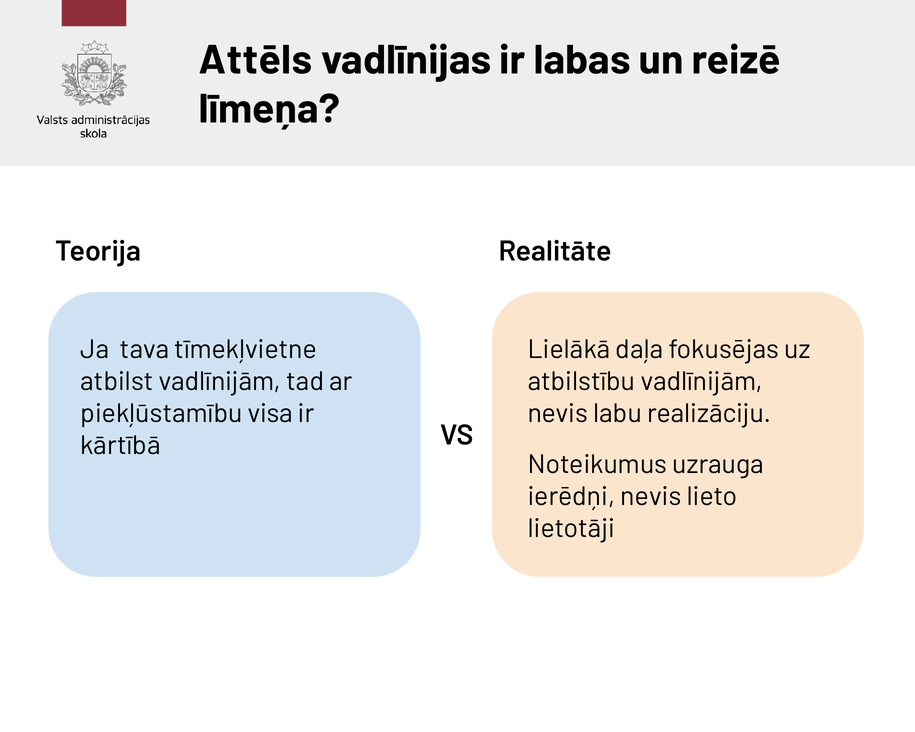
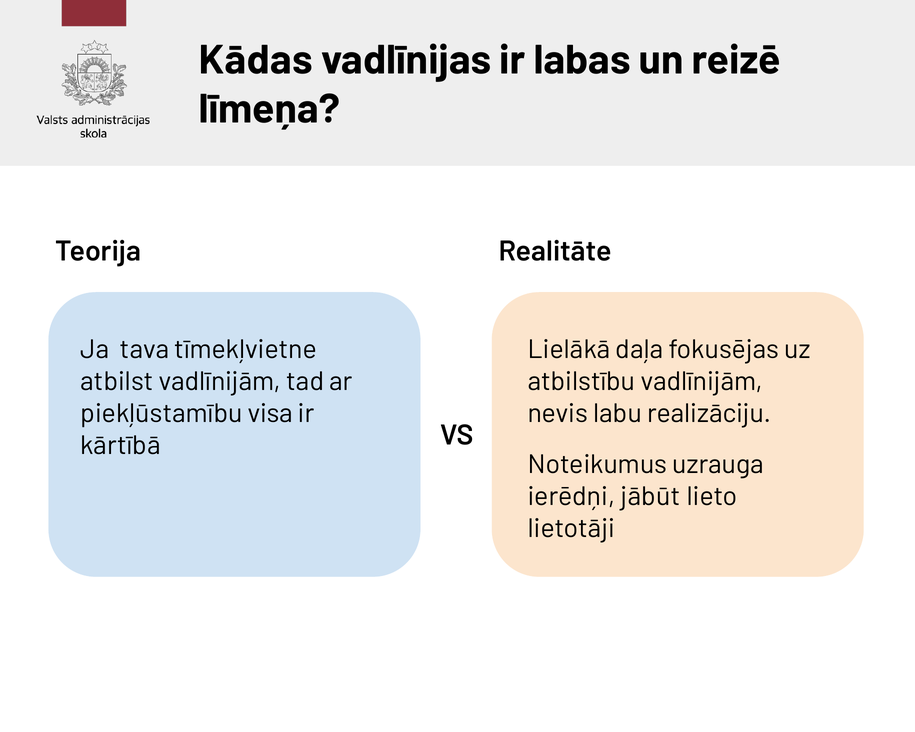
Attēls: Attēls -> Kādas (256, 60)
ierēdņi nevis: nevis -> jābūt (651, 496)
